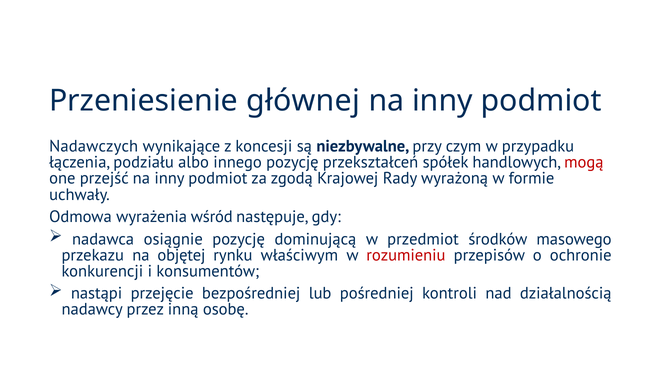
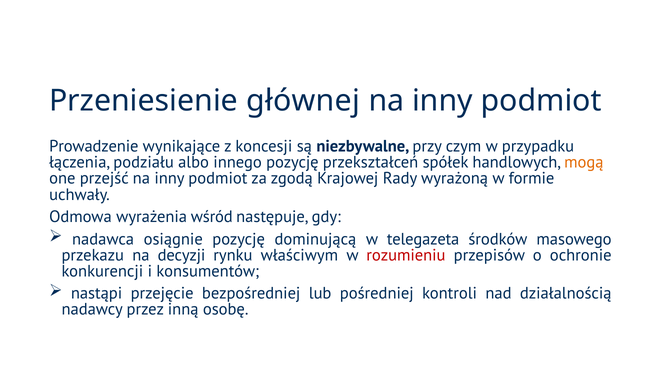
Nadawczych: Nadawczych -> Prowadzenie (94, 146)
mogą colour: red -> orange (584, 162)
przedmiot: przedmiot -> telegazeta (423, 239)
objętej: objętej -> decyzji (181, 255)
